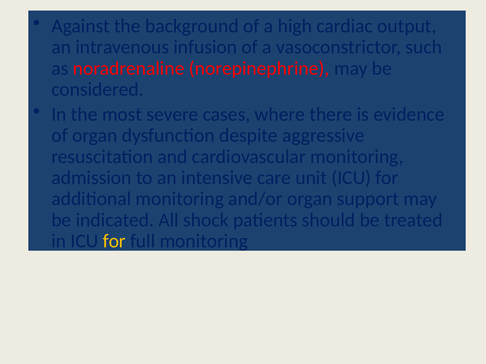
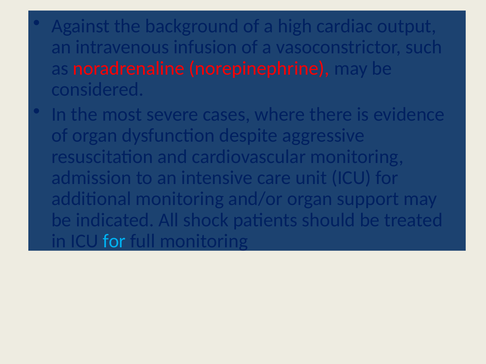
for colour: yellow -> light blue (114, 241)
